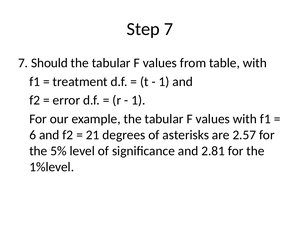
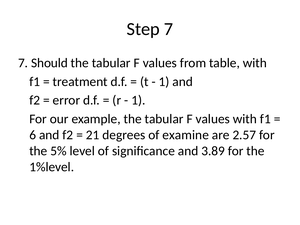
asterisks: asterisks -> examine (186, 135)
2.81: 2.81 -> 3.89 (213, 151)
